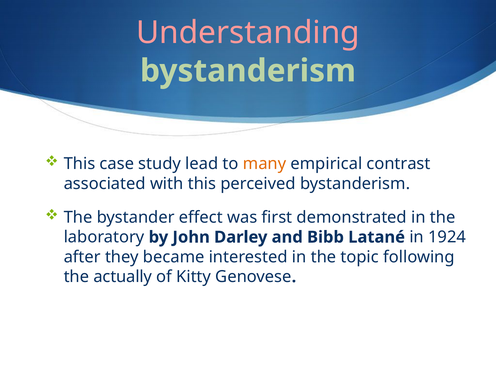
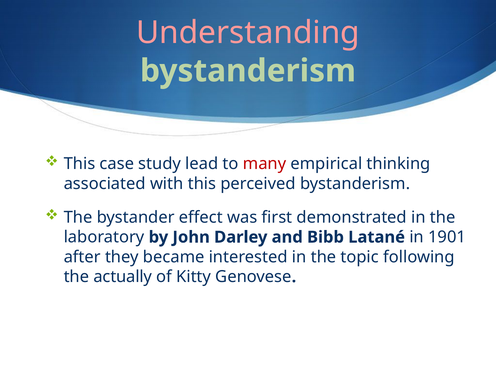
many colour: orange -> red (265, 164)
contrast: contrast -> thinking (399, 164)
1924: 1924 -> 1901 (447, 237)
